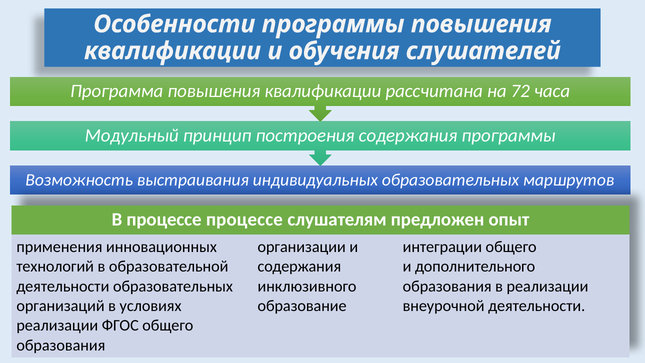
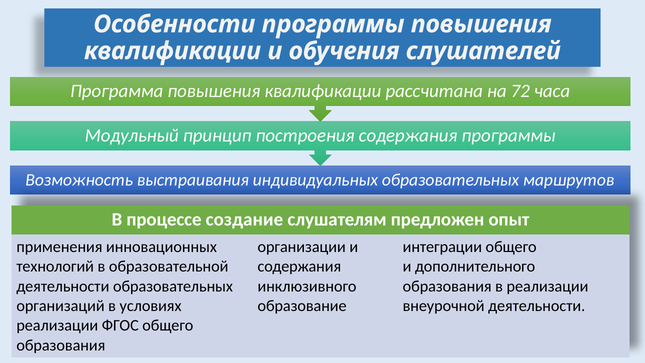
процессе процессе: процессе -> создание (244, 219)
